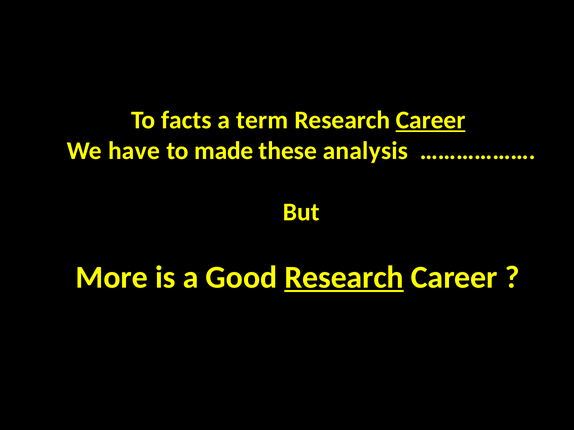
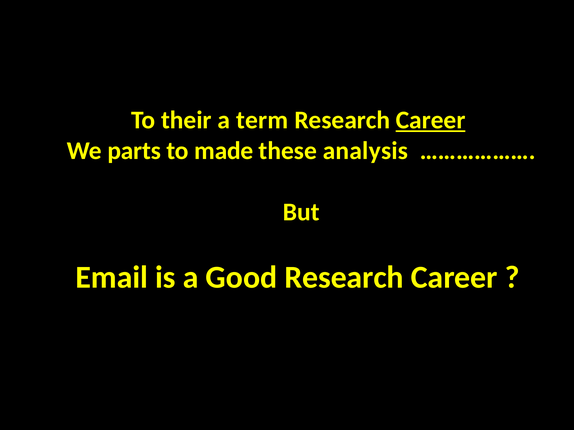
facts: facts -> their (186, 120)
have: have -> parts (134, 151)
More: More -> Email (112, 278)
Research underline: present -> none (344, 278)
